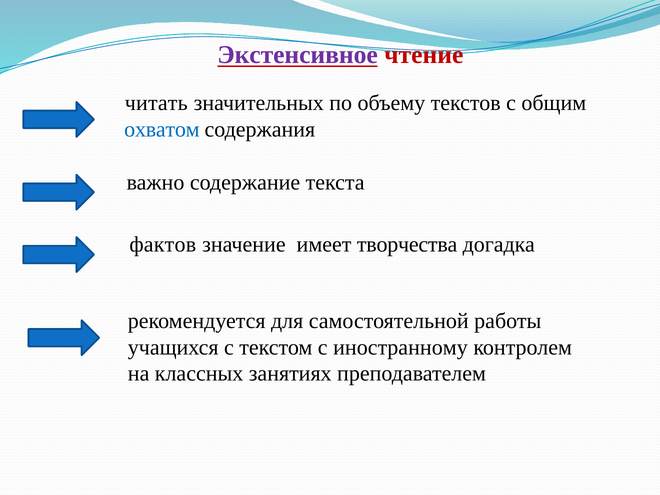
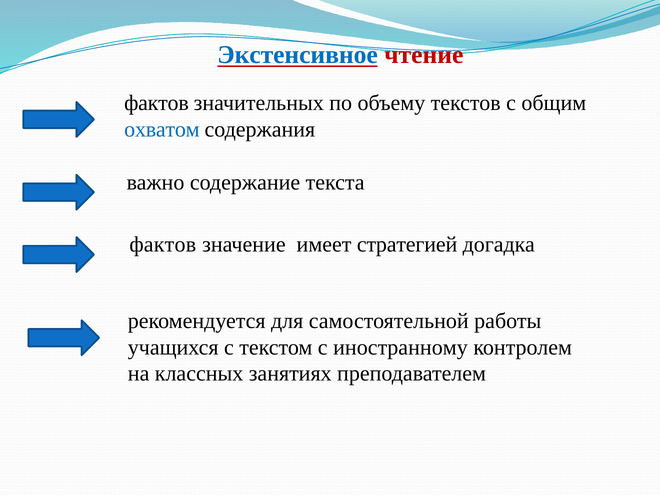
Экстенсивное colour: purple -> blue (298, 55)
читать: читать -> фактов (156, 103)
творчества: творчества -> стратегией (407, 245)
